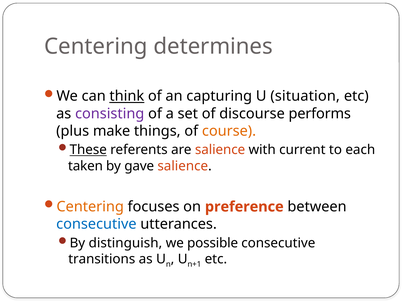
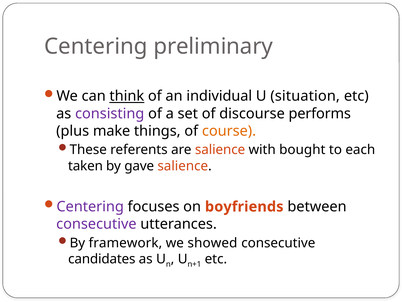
determines: determines -> preliminary (213, 46)
capturing: capturing -> individual (219, 96)
These underline: present -> none (88, 150)
current: current -> bought (302, 150)
Centering colour: orange -> purple (90, 206)
preference: preference -> boyfriends (244, 206)
consecutive colour: blue -> purple (96, 224)
distinguish: distinguish -> framework (125, 243)
possible: possible -> showed (212, 243)
transitions: transitions -> candidates (102, 259)
